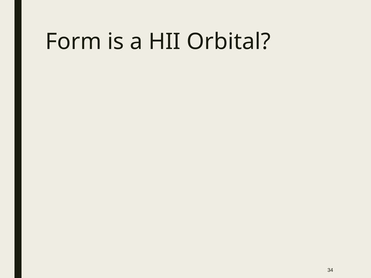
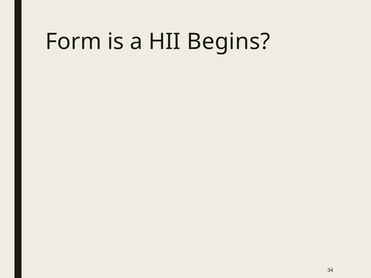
Orbital: Orbital -> Begins (229, 42)
